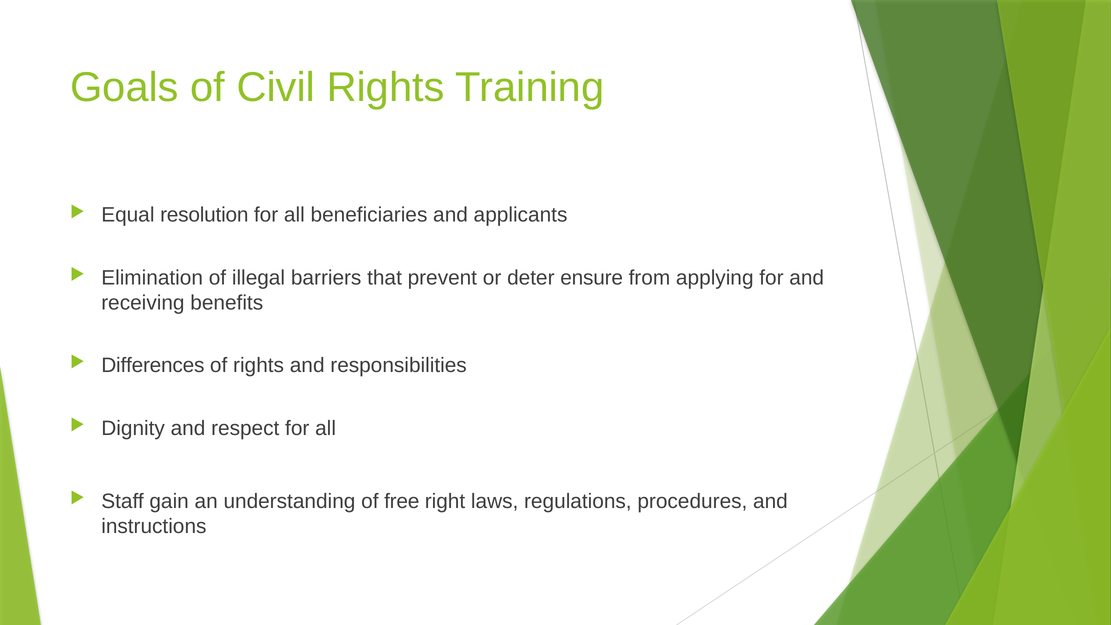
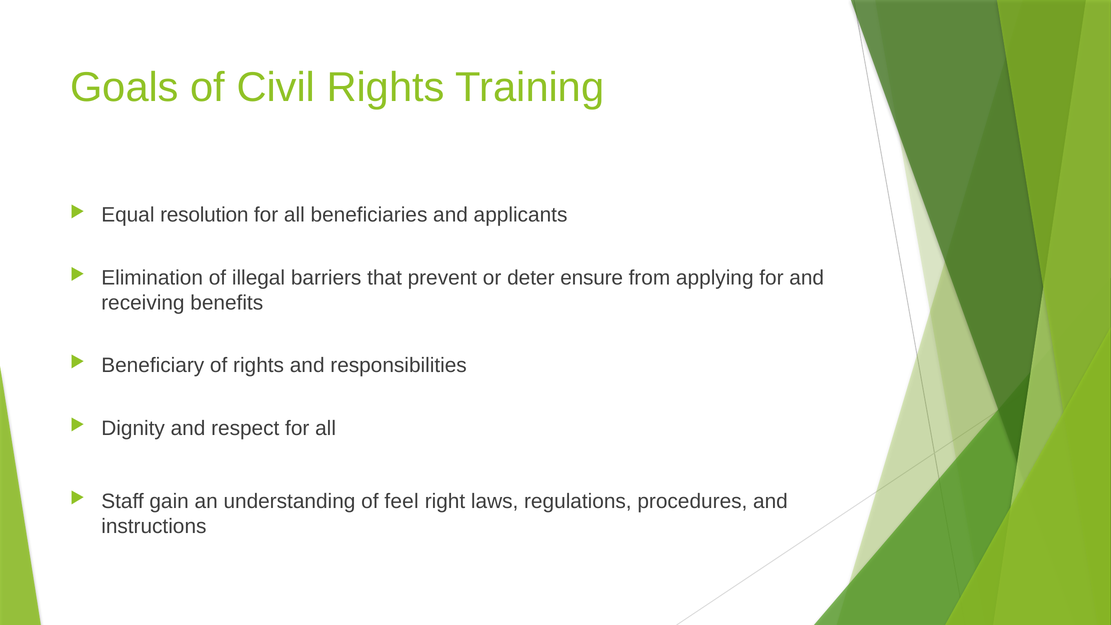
Differences: Differences -> Beneficiary (153, 365)
free: free -> feel (402, 501)
